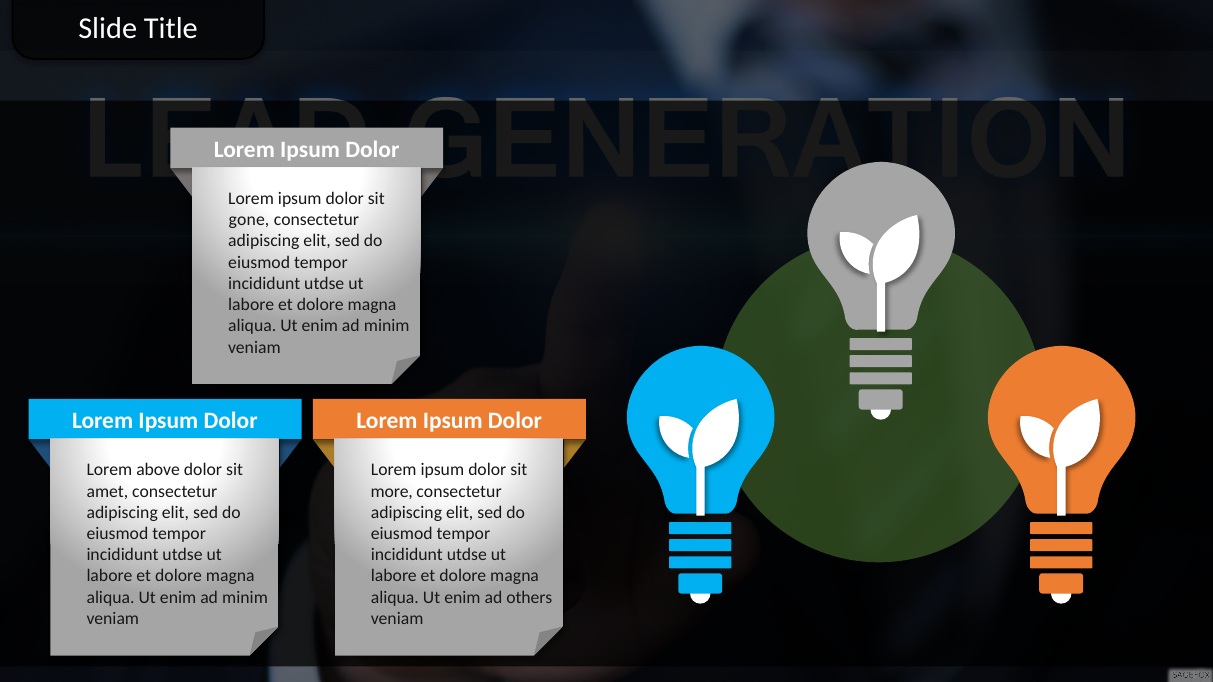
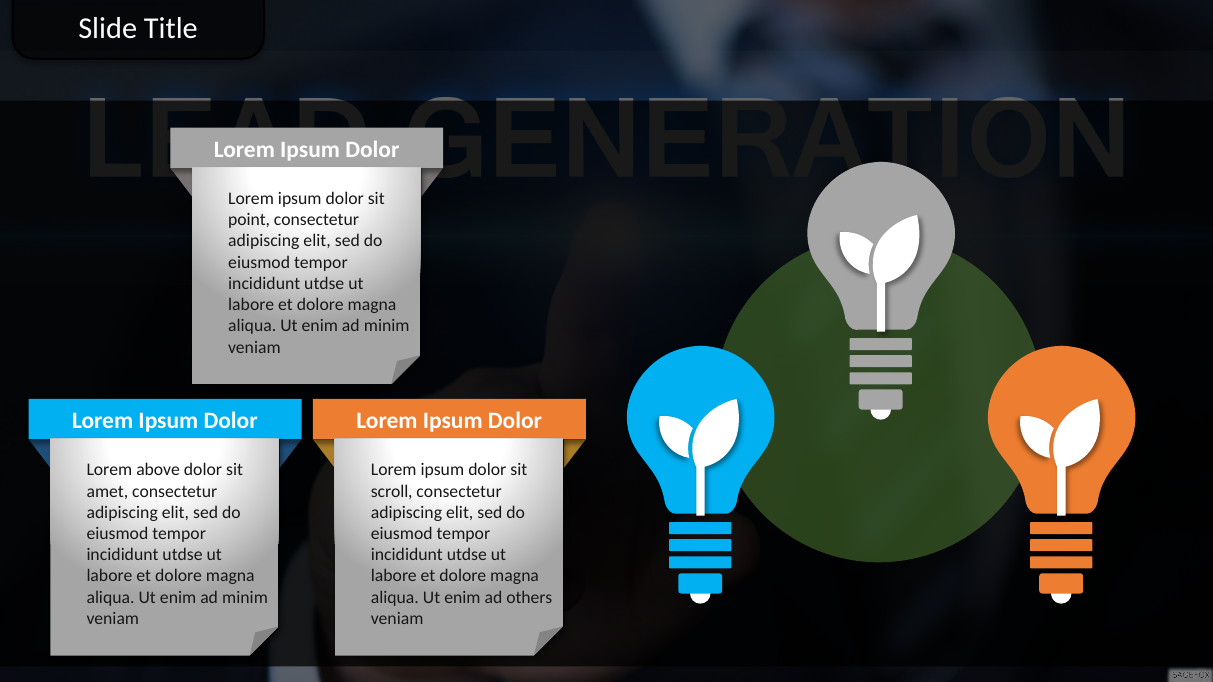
gone: gone -> point (249, 220)
more: more -> scroll (392, 491)
